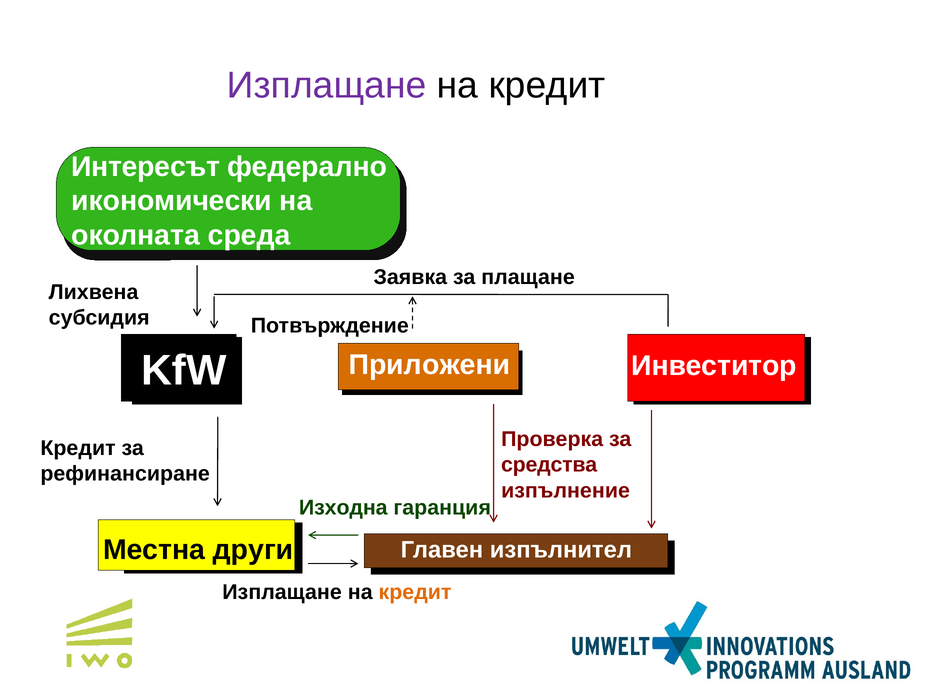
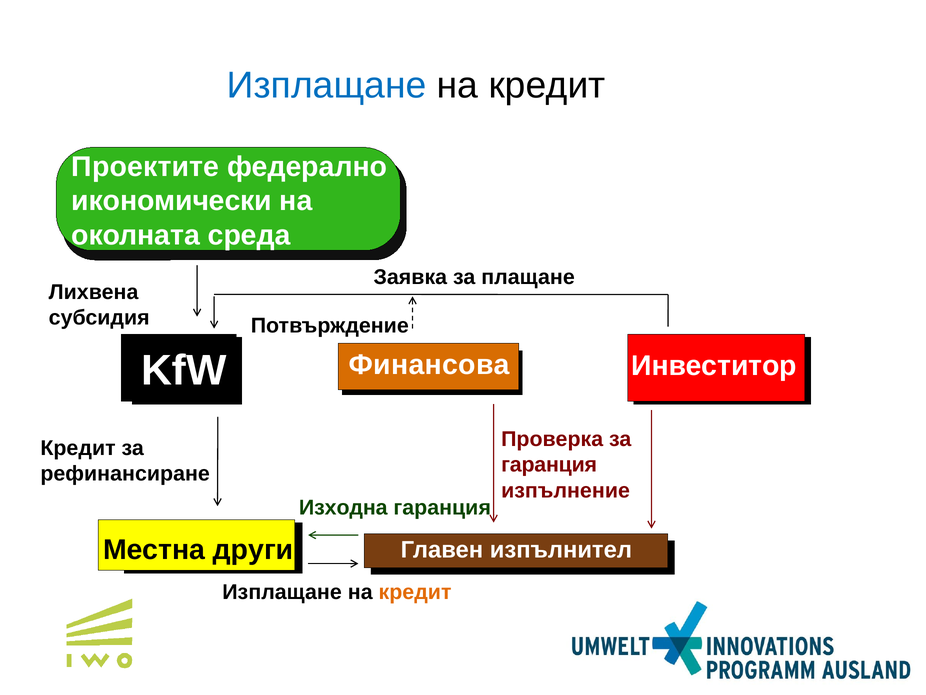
Изплащане colour: purple -> blue (327, 86)
Интересът: Интересът -> Проектите (145, 167)
Приложени: Приложени -> Финансова (429, 365)
средства: средства -> гаранция (549, 465)
